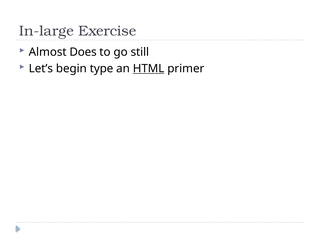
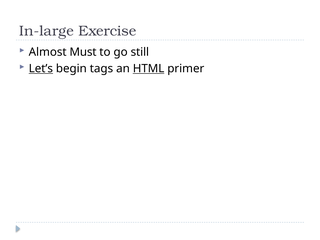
Does: Does -> Must (83, 52)
Let’s underline: none -> present (41, 69)
type: type -> tags (101, 69)
